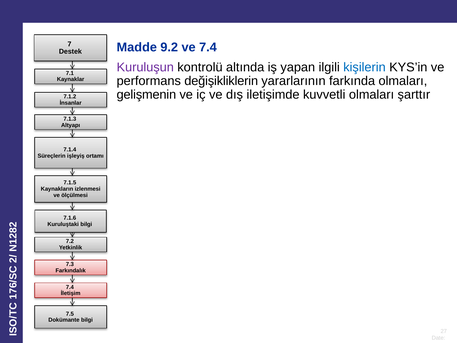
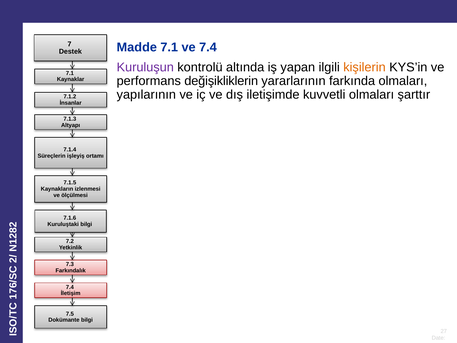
Madde 9.2: 9.2 -> 7.1 (169, 47)
kişilerin colour: blue -> orange (364, 67)
gelişmenin: gelişmenin -> yapılarının (146, 95)
